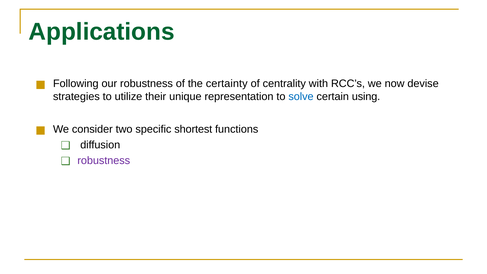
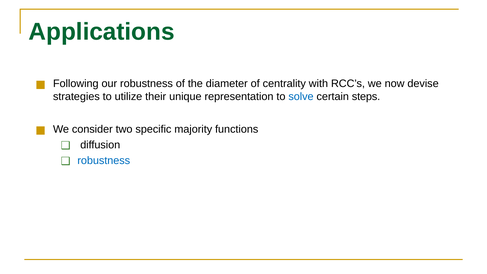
certainty: certainty -> diameter (227, 84)
using: using -> steps (366, 97)
shortest: shortest -> majority (193, 129)
robustness colour: purple -> blue (104, 161)
